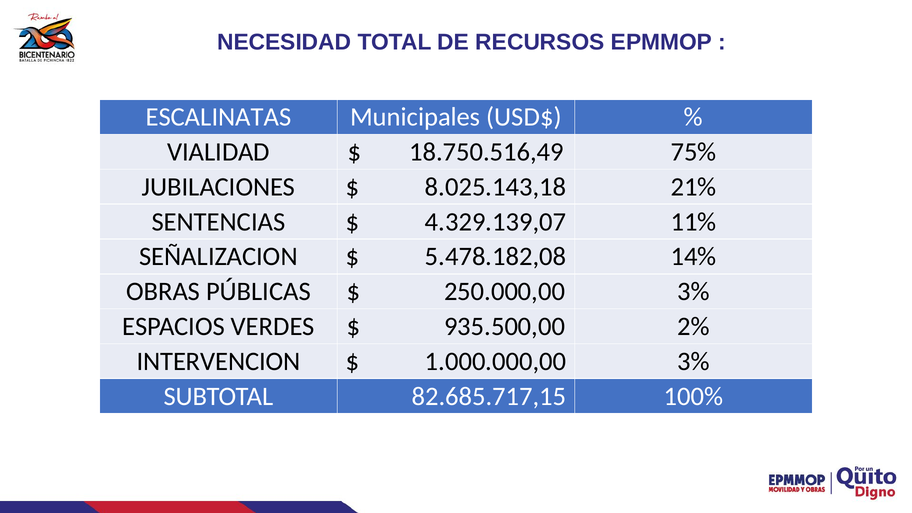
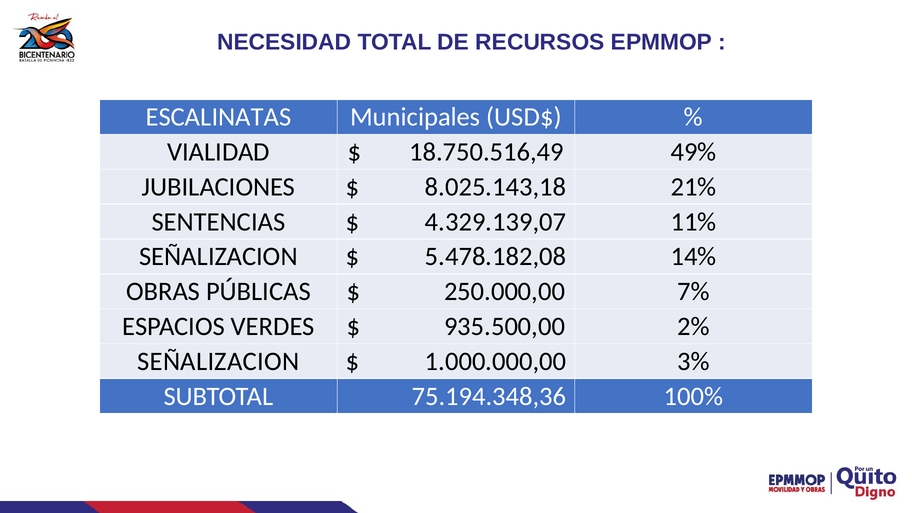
75%: 75% -> 49% (694, 152)
250.000,00 3%: 3% -> 7% (694, 292)
INTERVENCION: INTERVENCION -> SEÑALIZACION (218, 361)
82.685.717,15: 82.685.717,15 -> 75.194.348,36 (489, 396)
